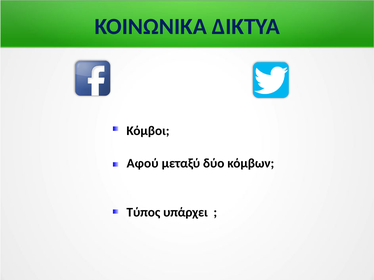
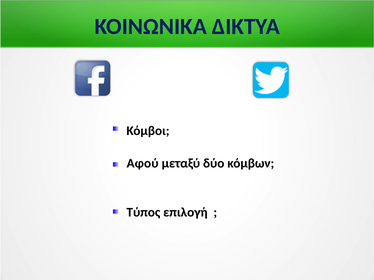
υπάρχει: υπάρχει -> επιλογή (185, 213)
